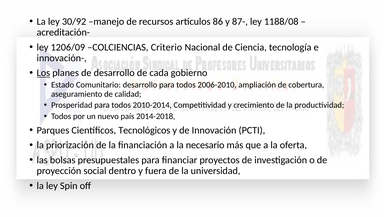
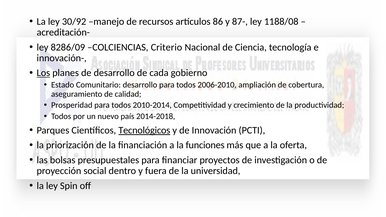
1206/09: 1206/09 -> 8286/09 (68, 47)
Tecnológicos underline: none -> present (144, 130)
necesario: necesario -> funciones (205, 145)
